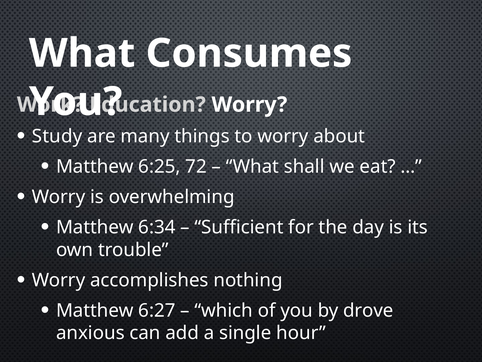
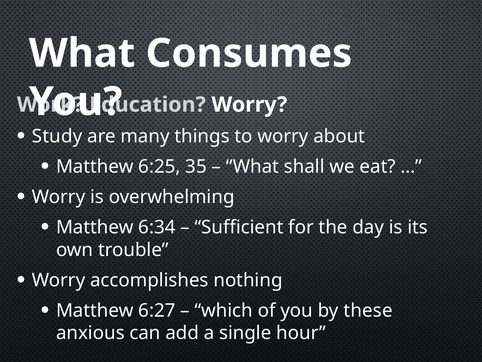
72: 72 -> 35 (196, 166)
drove: drove -> these (368, 310)
